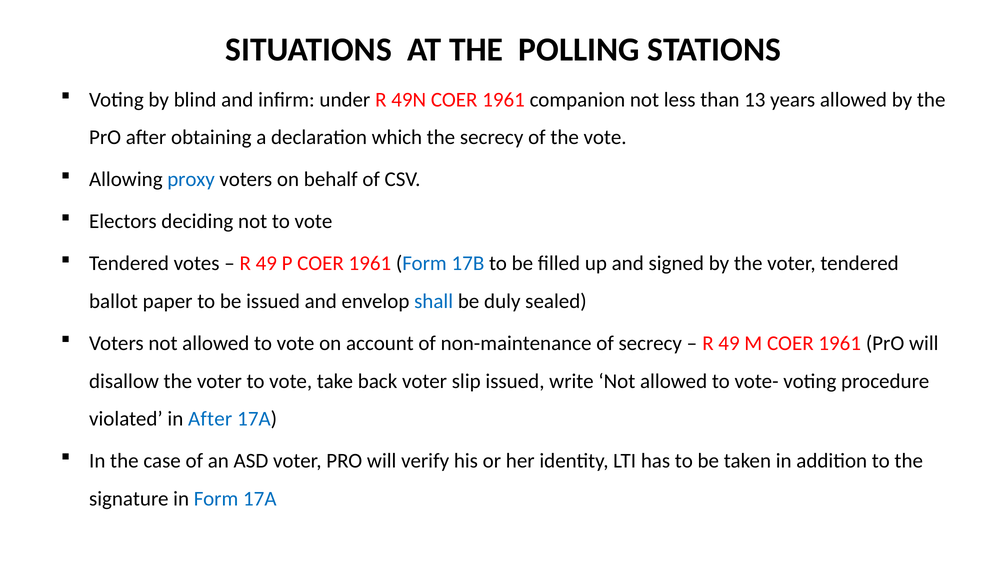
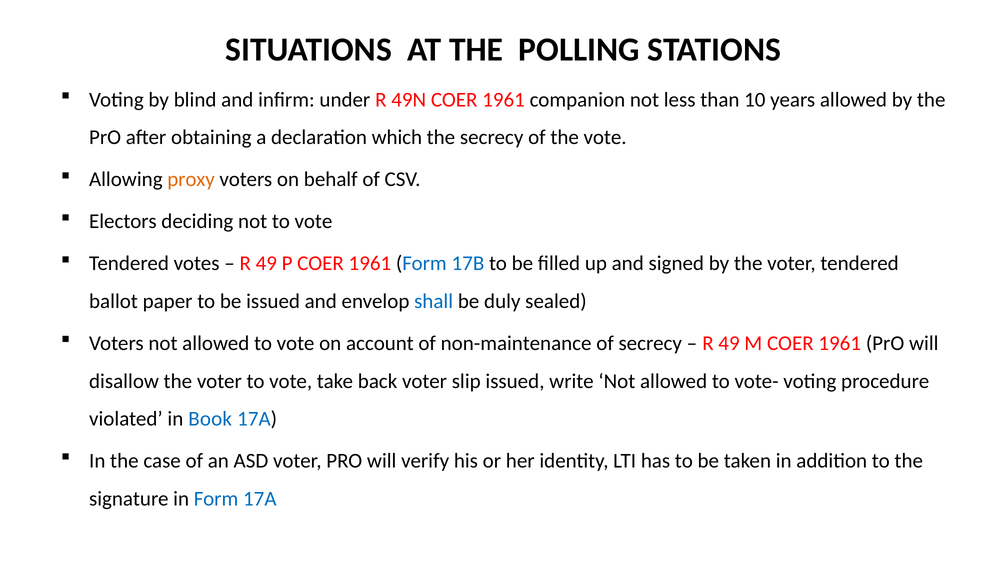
13: 13 -> 10 (755, 100)
proxy colour: blue -> orange (191, 179)
in After: After -> Book (210, 419)
